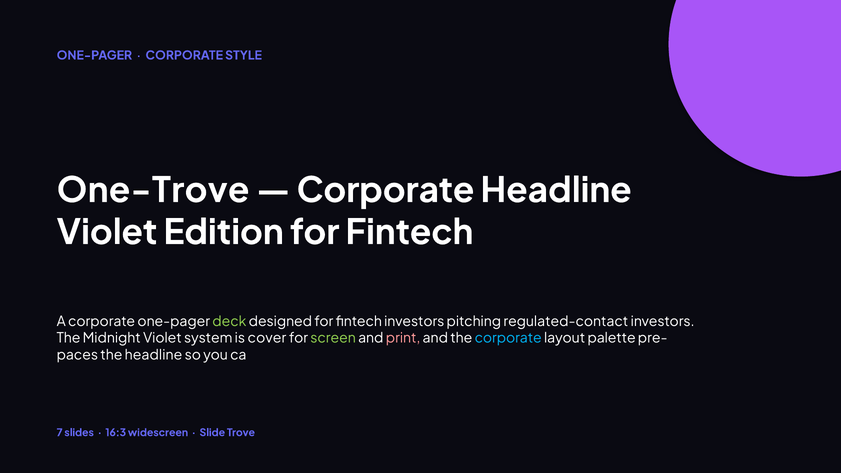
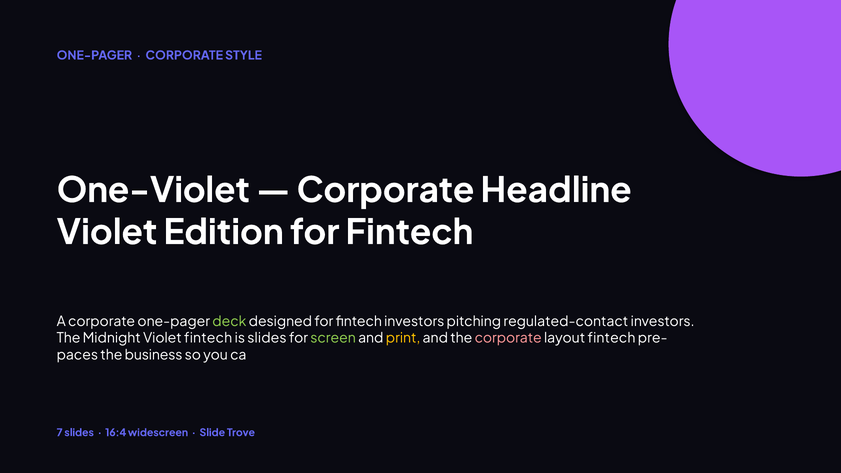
One-Trove: One-Trove -> One-Violet (153, 191)
Violet system: system -> fintech (208, 338)
is cover: cover -> slides (267, 338)
print colour: pink -> yellow (403, 338)
corporate colour: light blue -> pink (508, 338)
layout palette: palette -> fintech (611, 338)
the headline: headline -> business (154, 355)
16:3: 16:3 -> 16:4 (116, 433)
